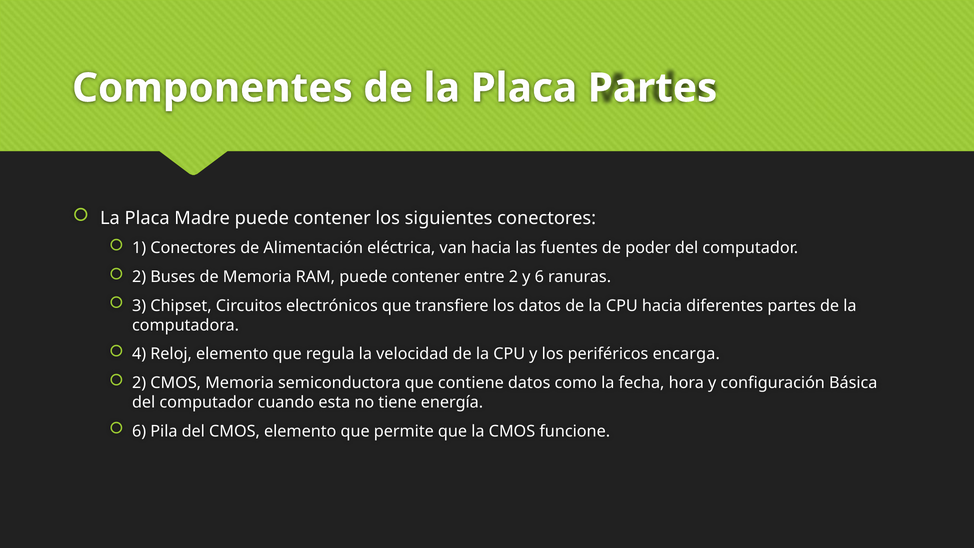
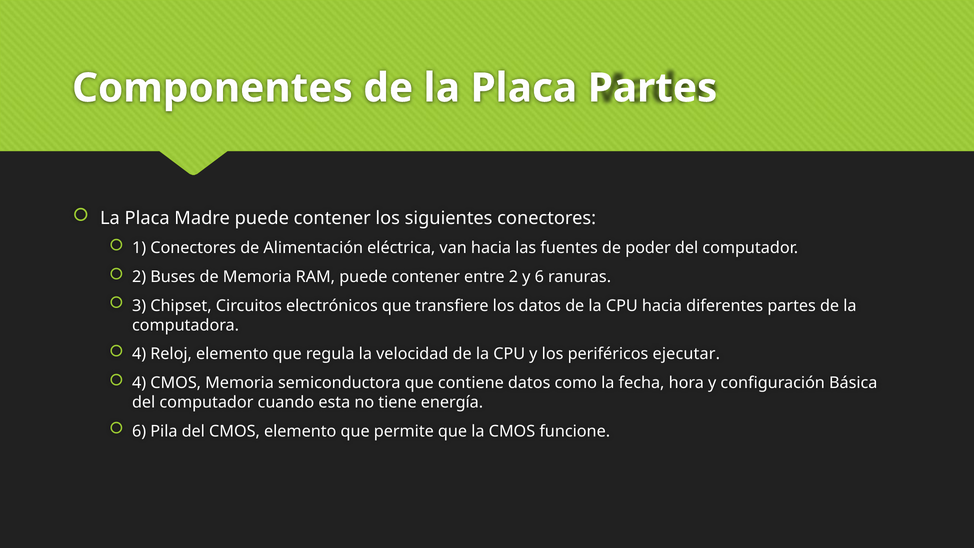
encarga: encarga -> ejecutar (686, 354)
2: 2 -> 4 (139, 383)
